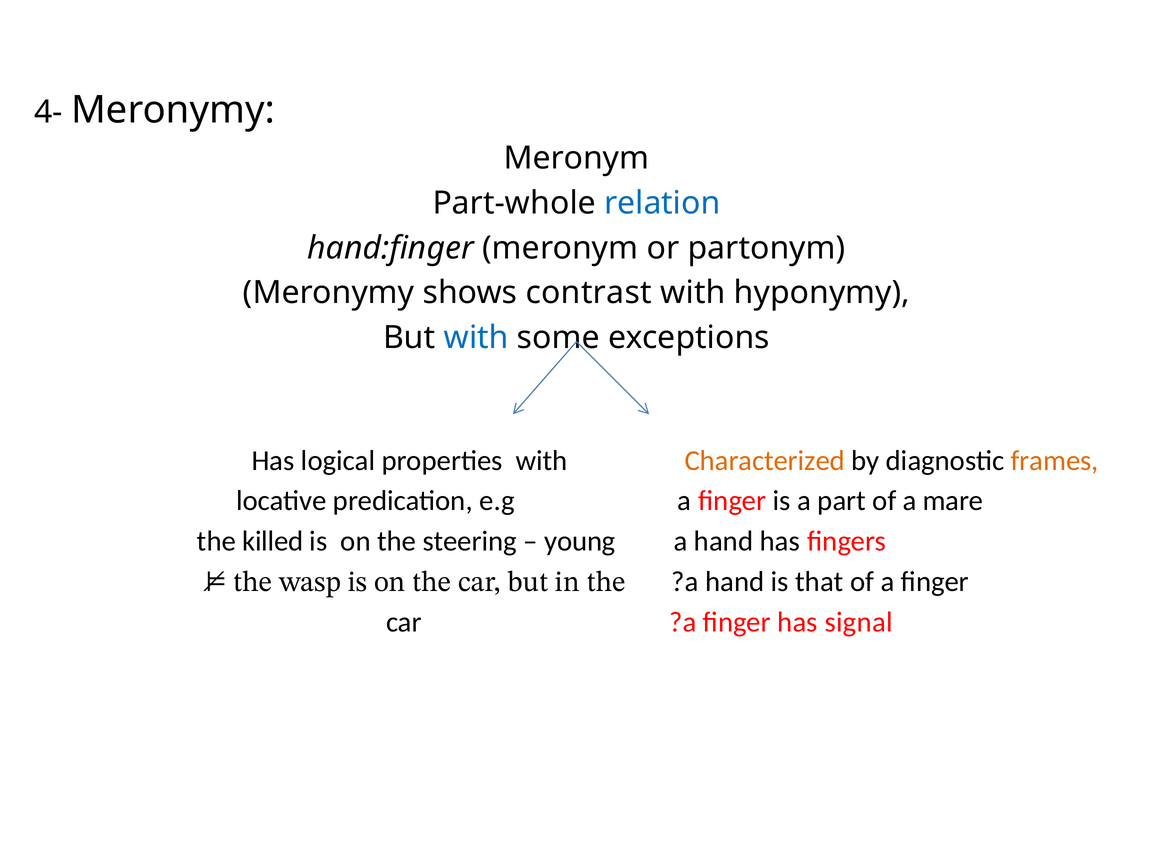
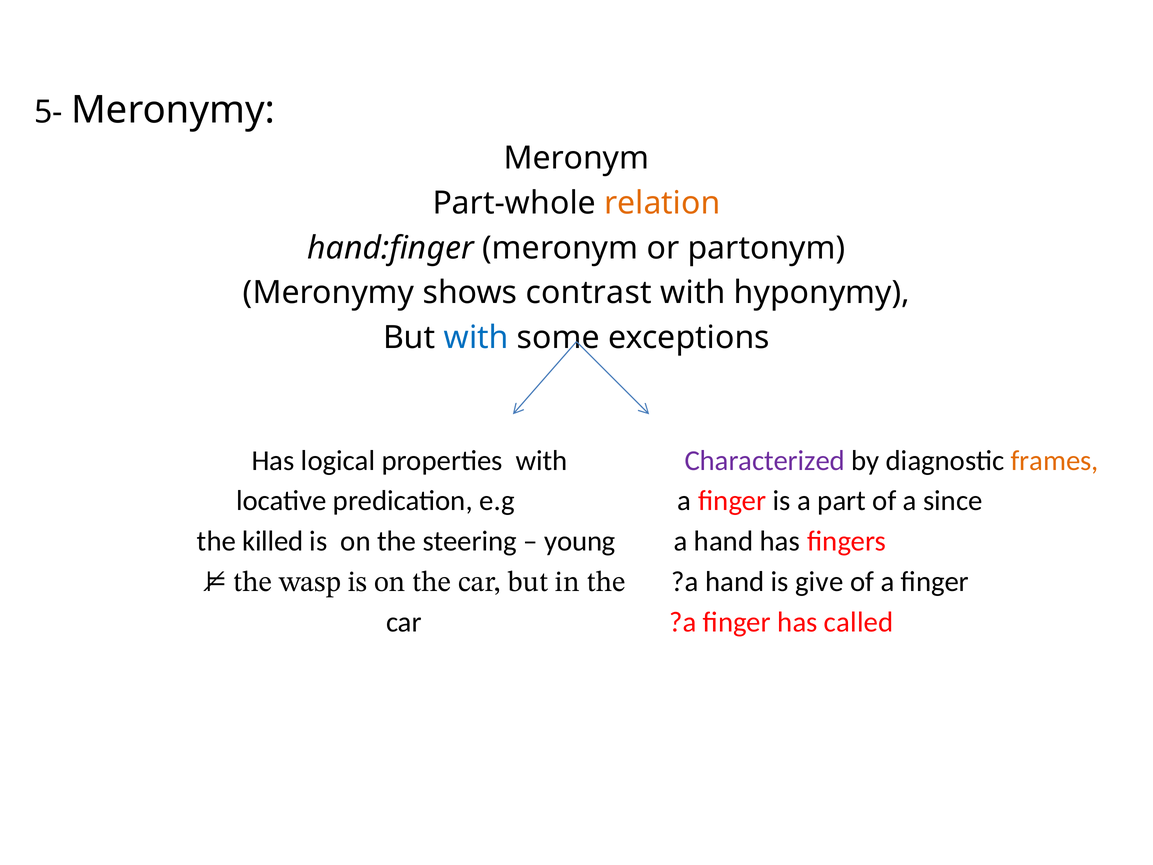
4-: 4- -> 5- (48, 112)
relation colour: blue -> orange (662, 203)
Characterized colour: orange -> purple (765, 460)
mare: mare -> since (953, 501)
that: that -> give (819, 581)
signal: signal -> called (859, 622)
